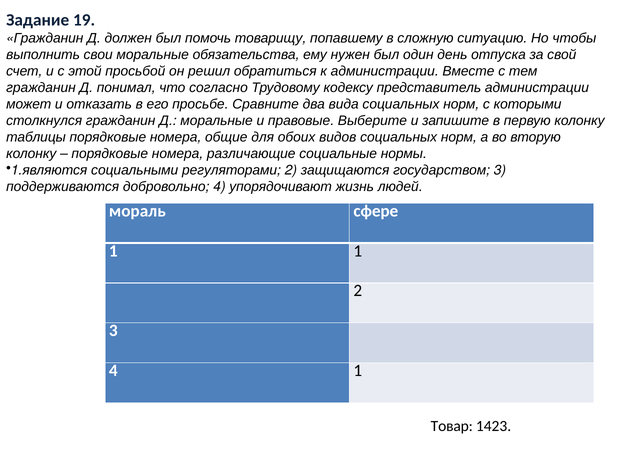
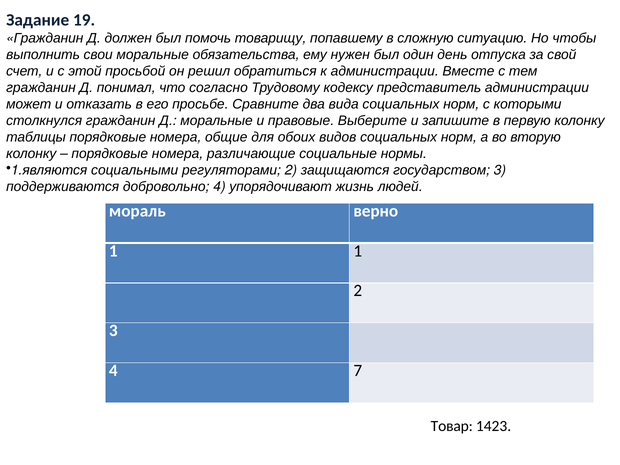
сфере: сфере -> верно (376, 211)
4 1: 1 -> 7 (358, 370)
